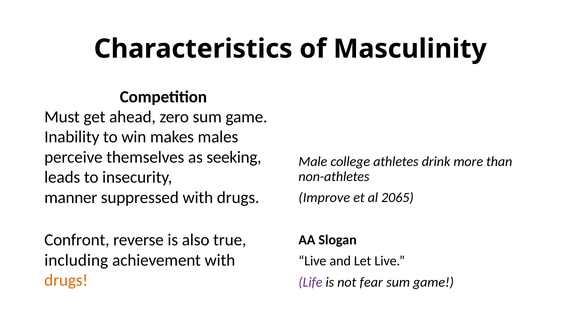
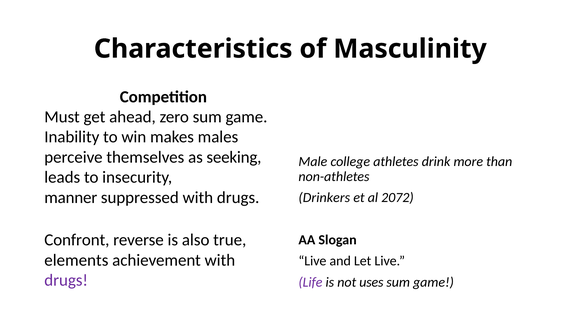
Improve: Improve -> Drinkers (324, 198)
2065: 2065 -> 2072 (397, 198)
including: including -> elements (76, 260)
drugs colour: orange -> purple (66, 280)
fear: fear -> uses (371, 282)
